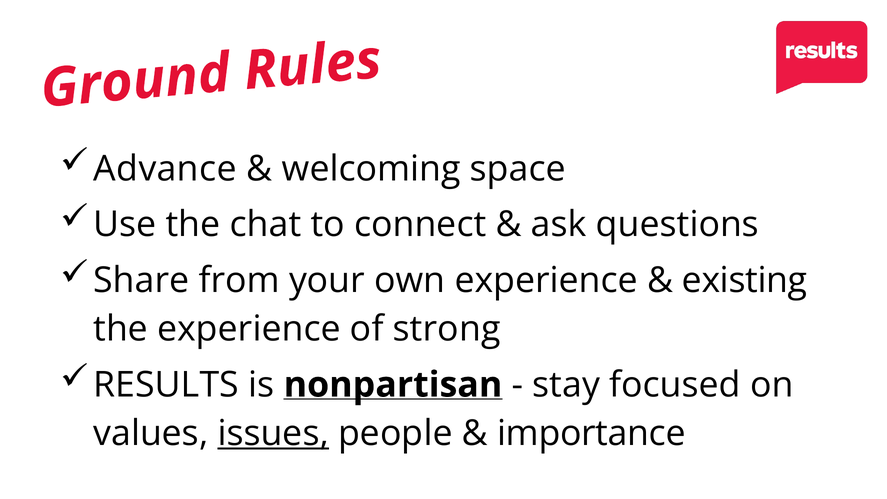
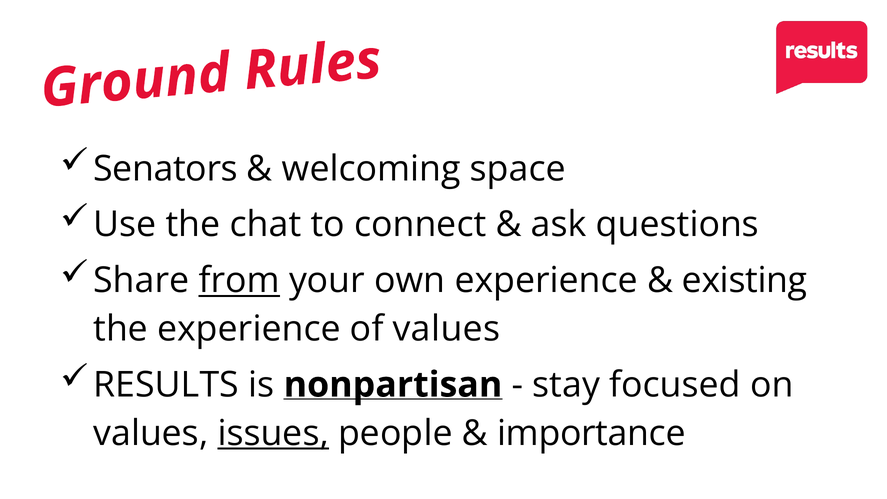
Advance: Advance -> Senators (165, 169)
from underline: none -> present (239, 281)
of strong: strong -> values (446, 329)
